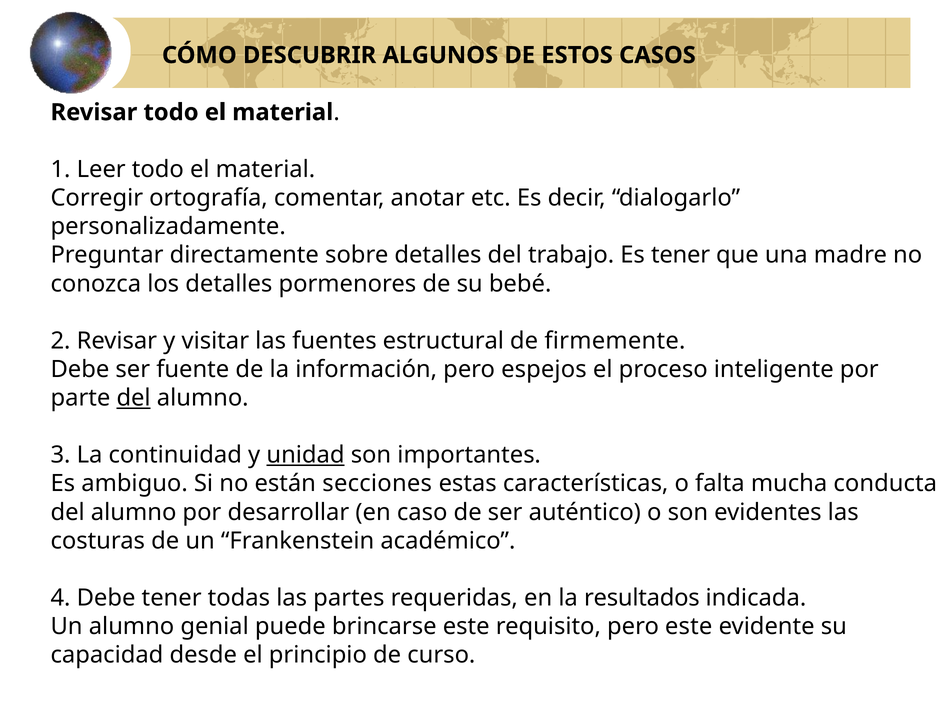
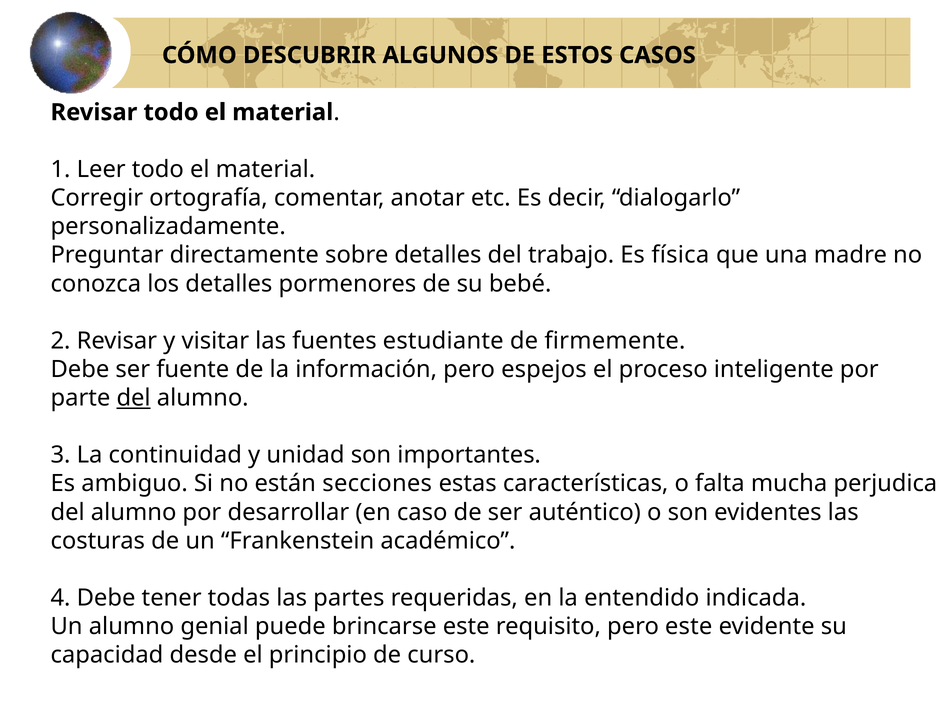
Es tener: tener -> física (680, 255)
estructural: estructural -> estudiante (443, 341)
unidad underline: present -> none (305, 455)
conducta: conducta -> perjudica (885, 484)
resultados: resultados -> entendido (642, 598)
